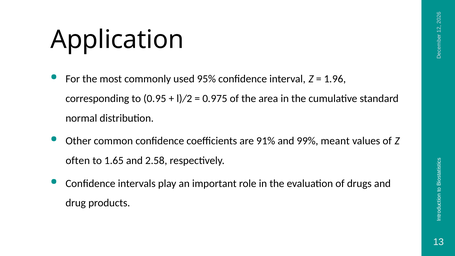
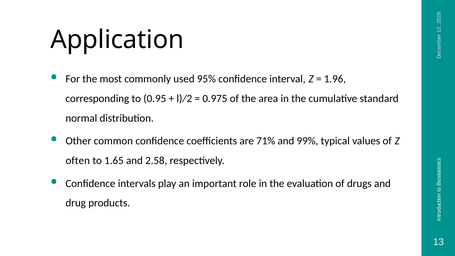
91%: 91% -> 71% (266, 141)
meant: meant -> typical (335, 141)
